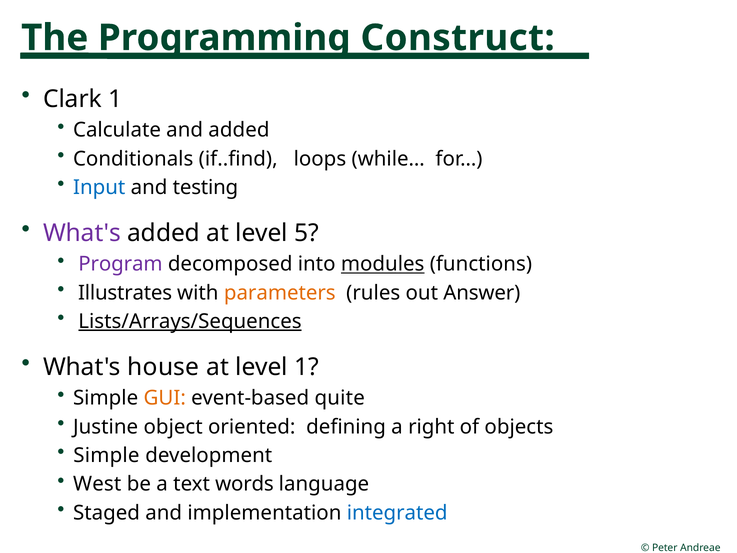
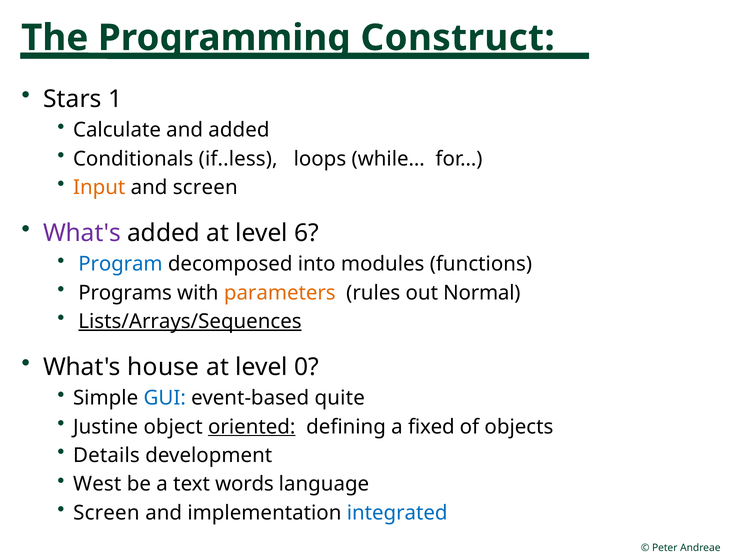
Clark: Clark -> Stars (72, 99)
if..find: if..find -> if..less (238, 159)
Input colour: blue -> orange (99, 187)
and testing: testing -> screen (205, 187)
5: 5 -> 6 (306, 233)
Program colour: purple -> blue (120, 264)
modules underline: present -> none (383, 264)
Illustrates: Illustrates -> Programs (125, 293)
Answer: Answer -> Normal (482, 293)
level 1: 1 -> 0 (306, 367)
GUI colour: orange -> blue (165, 398)
oriented underline: none -> present (252, 427)
right: right -> fixed (431, 427)
Simple: Simple -> Details (106, 455)
Staged: Staged -> Screen (106, 513)
